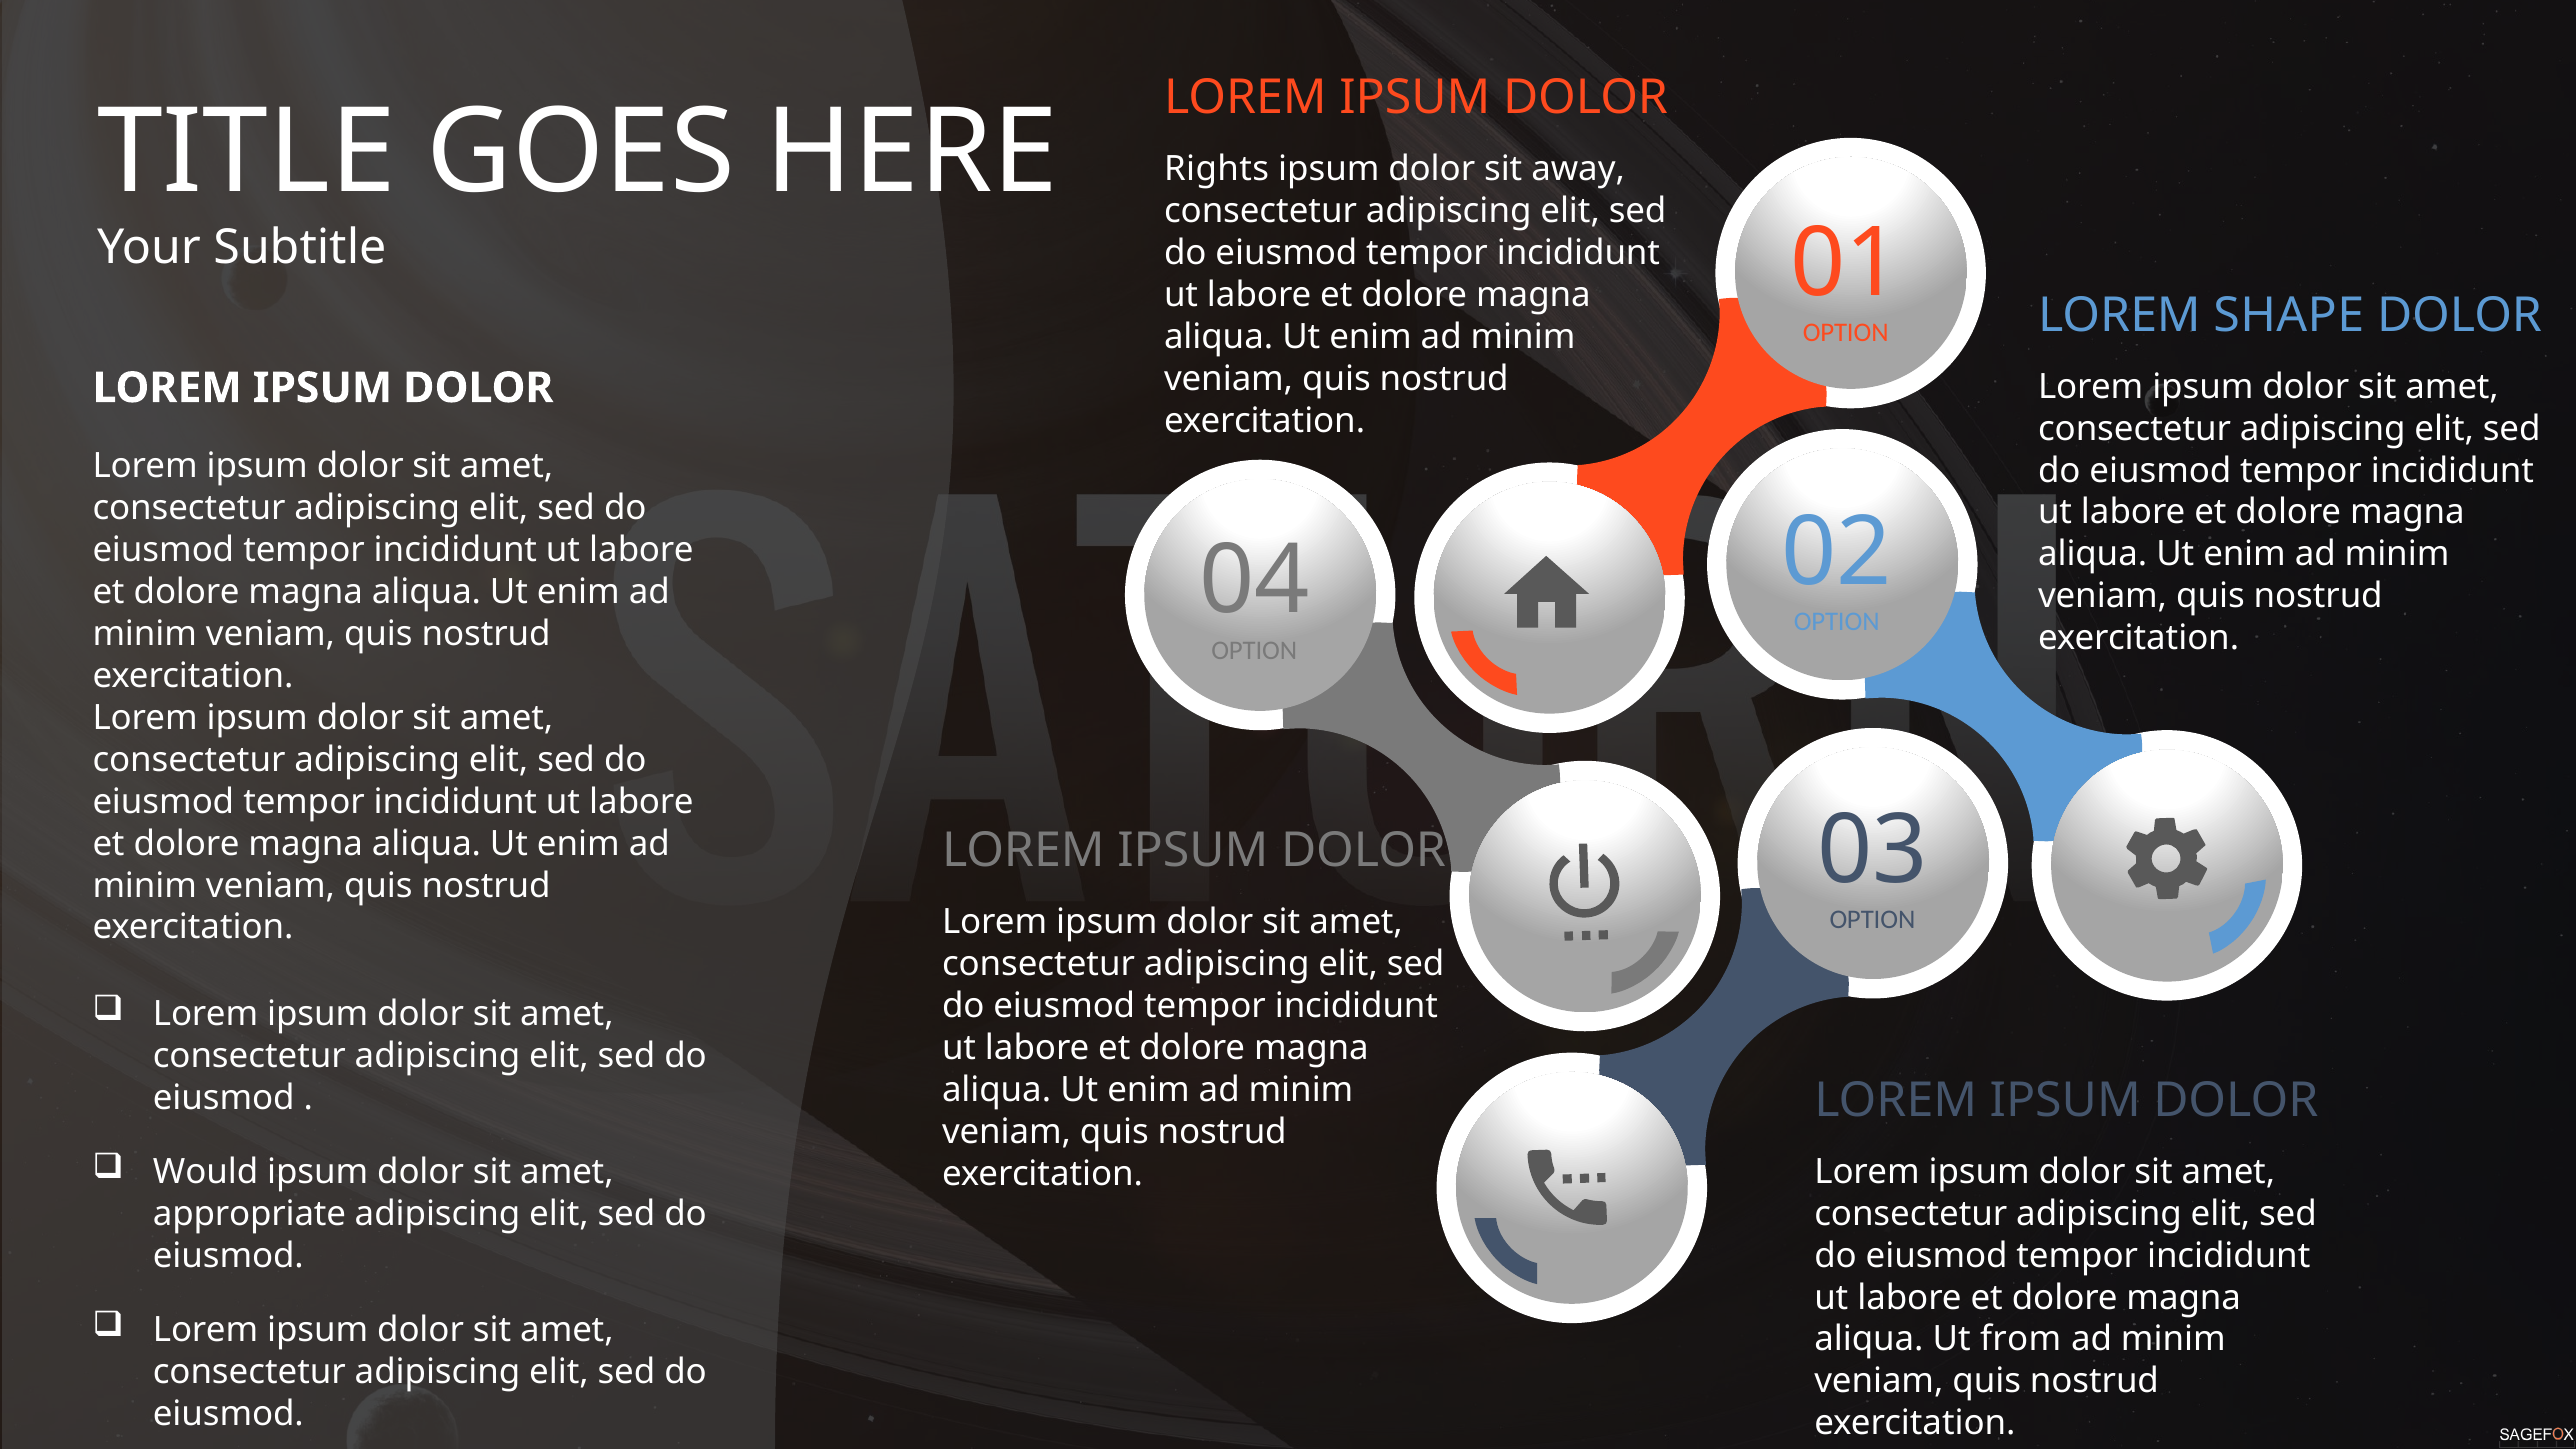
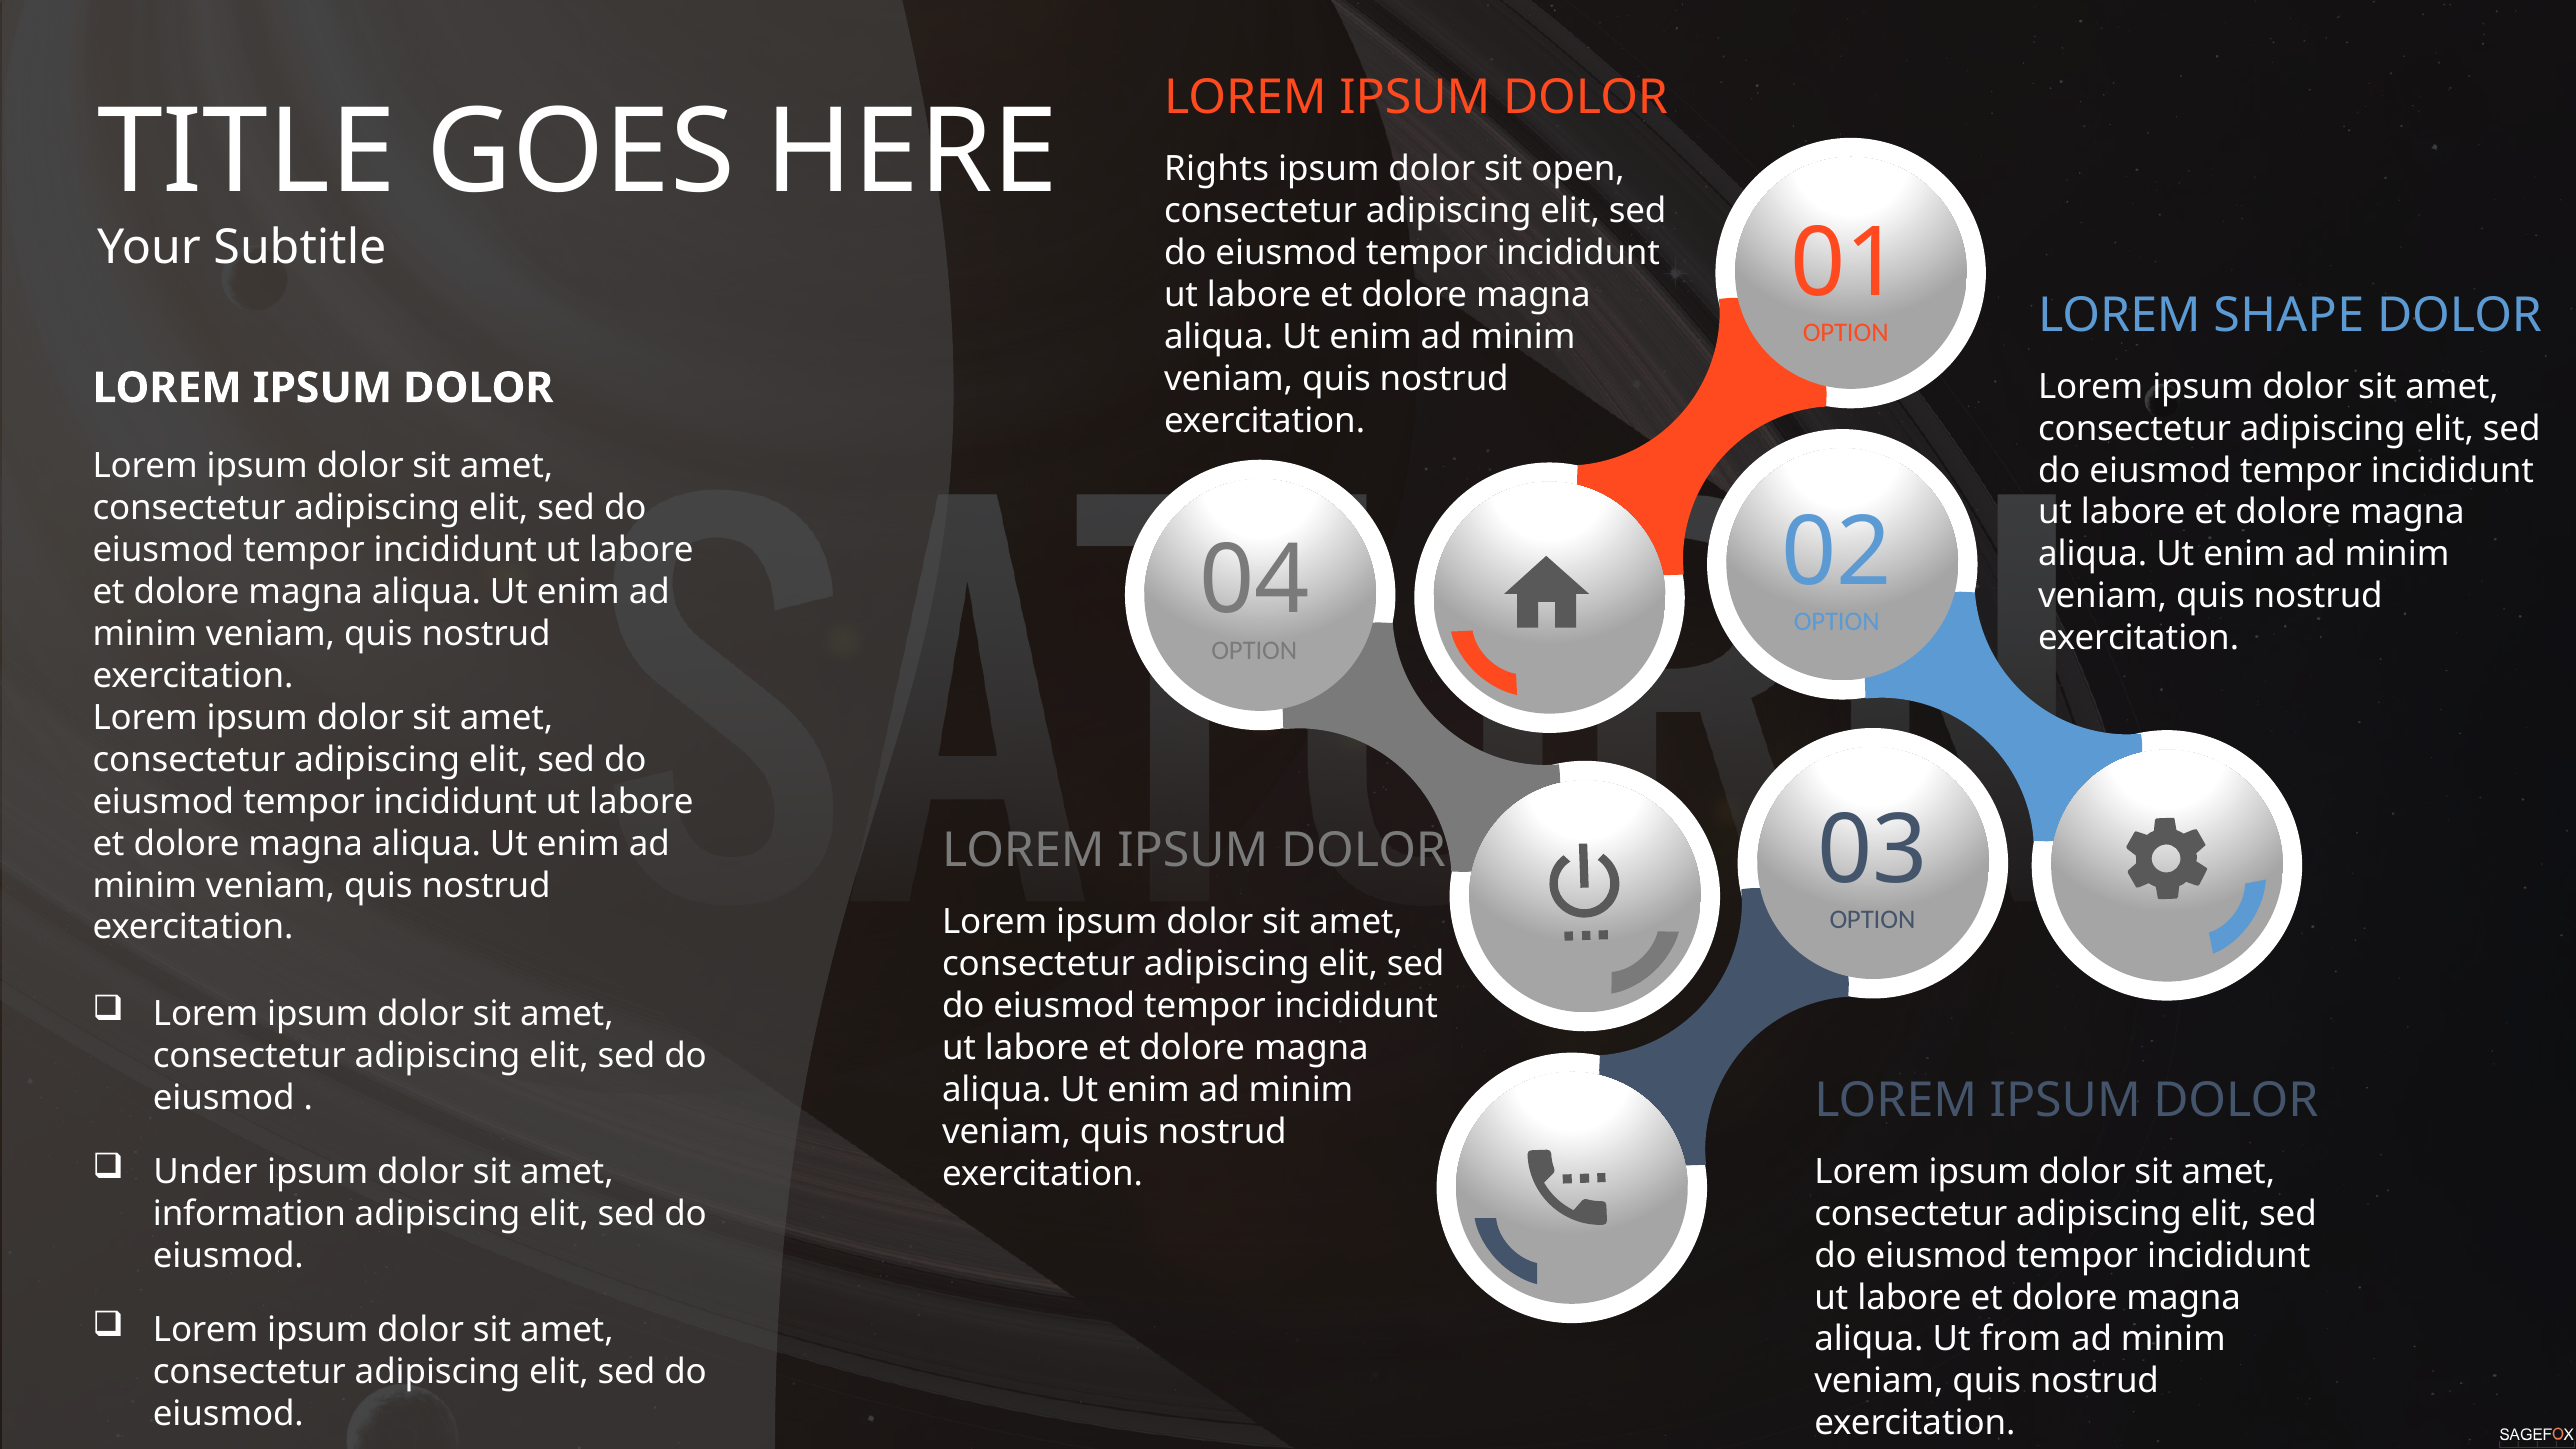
away: away -> open (1578, 169)
Would: Would -> Under (205, 1172)
appropriate: appropriate -> information (249, 1214)
